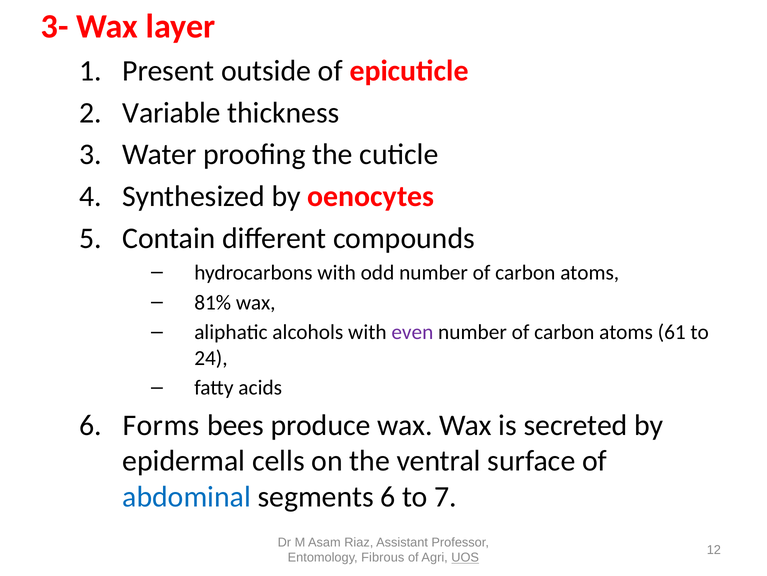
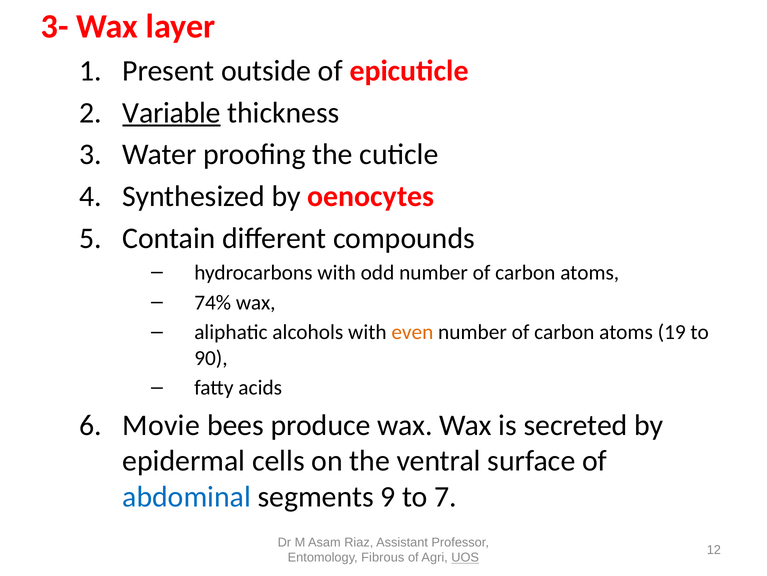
Variable underline: none -> present (172, 113)
81%: 81% -> 74% (213, 302)
even colour: purple -> orange (412, 332)
61: 61 -> 19 (672, 332)
24: 24 -> 90 (211, 358)
Forms: Forms -> Movie (161, 425)
segments 6: 6 -> 9 (388, 496)
